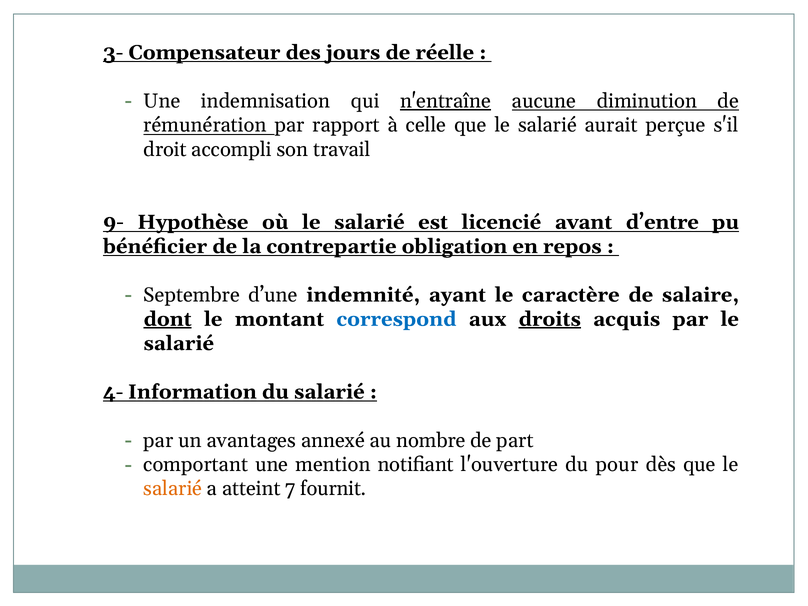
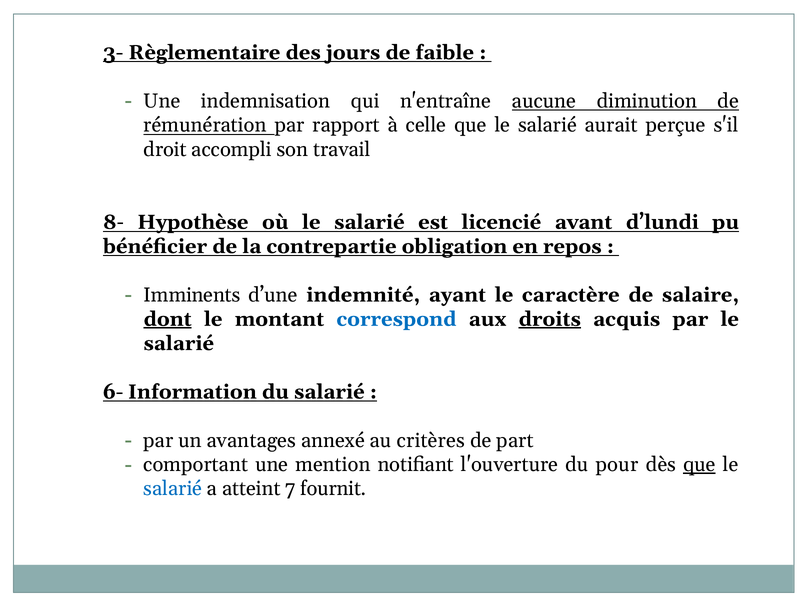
Compensateur: Compensateur -> Règlementaire (204, 53)
réelle: réelle -> faible (445, 53)
n'entraîne underline: present -> none (446, 101)
9-: 9- -> 8- (114, 222)
d’entre: d’entre -> d’lundi (662, 222)
Septembre: Septembre -> Imminents (192, 295)
4-: 4- -> 6- (113, 392)
nombre: nombre -> critères (431, 440)
que underline: none -> present (699, 465)
salarié colour: orange -> blue (173, 489)
